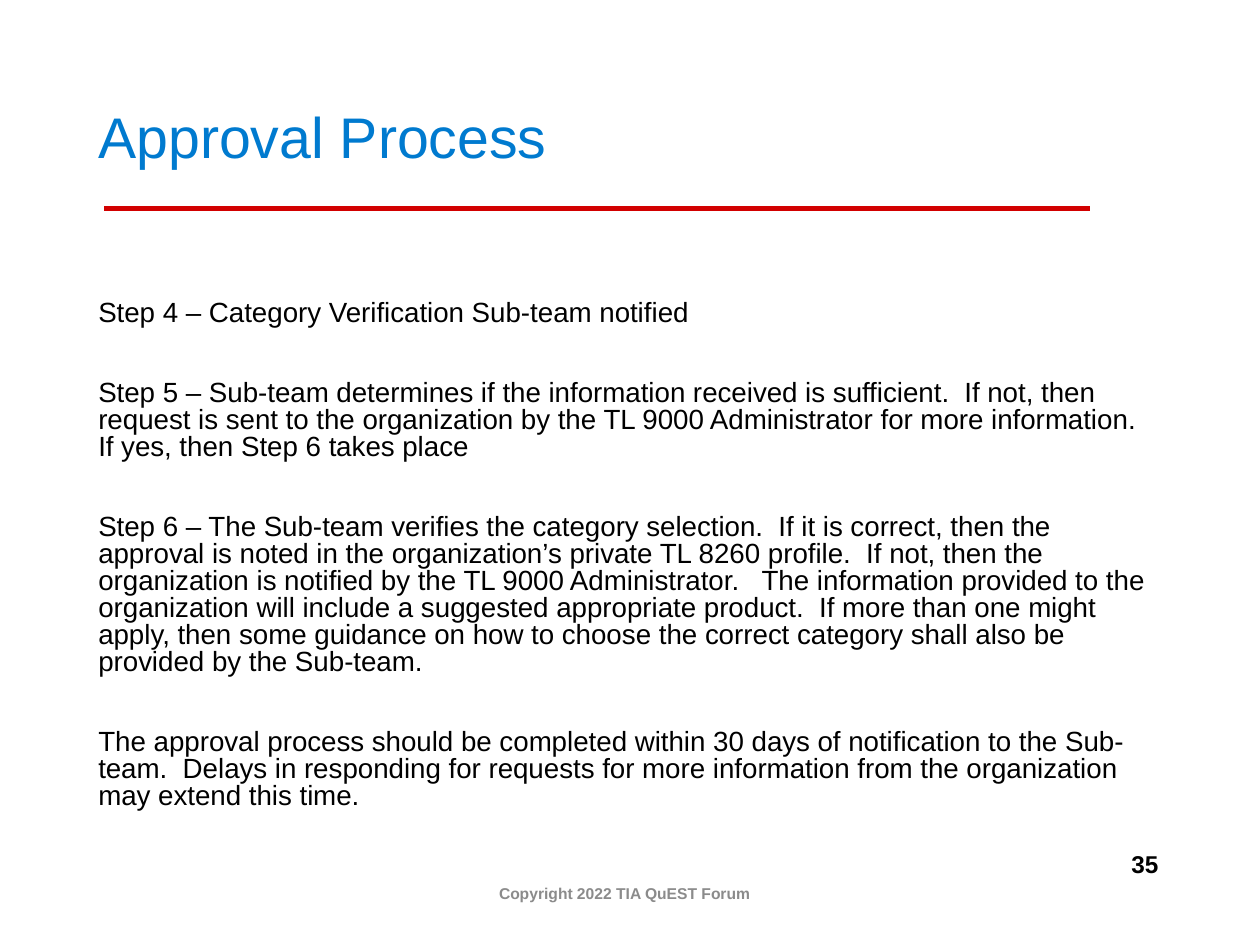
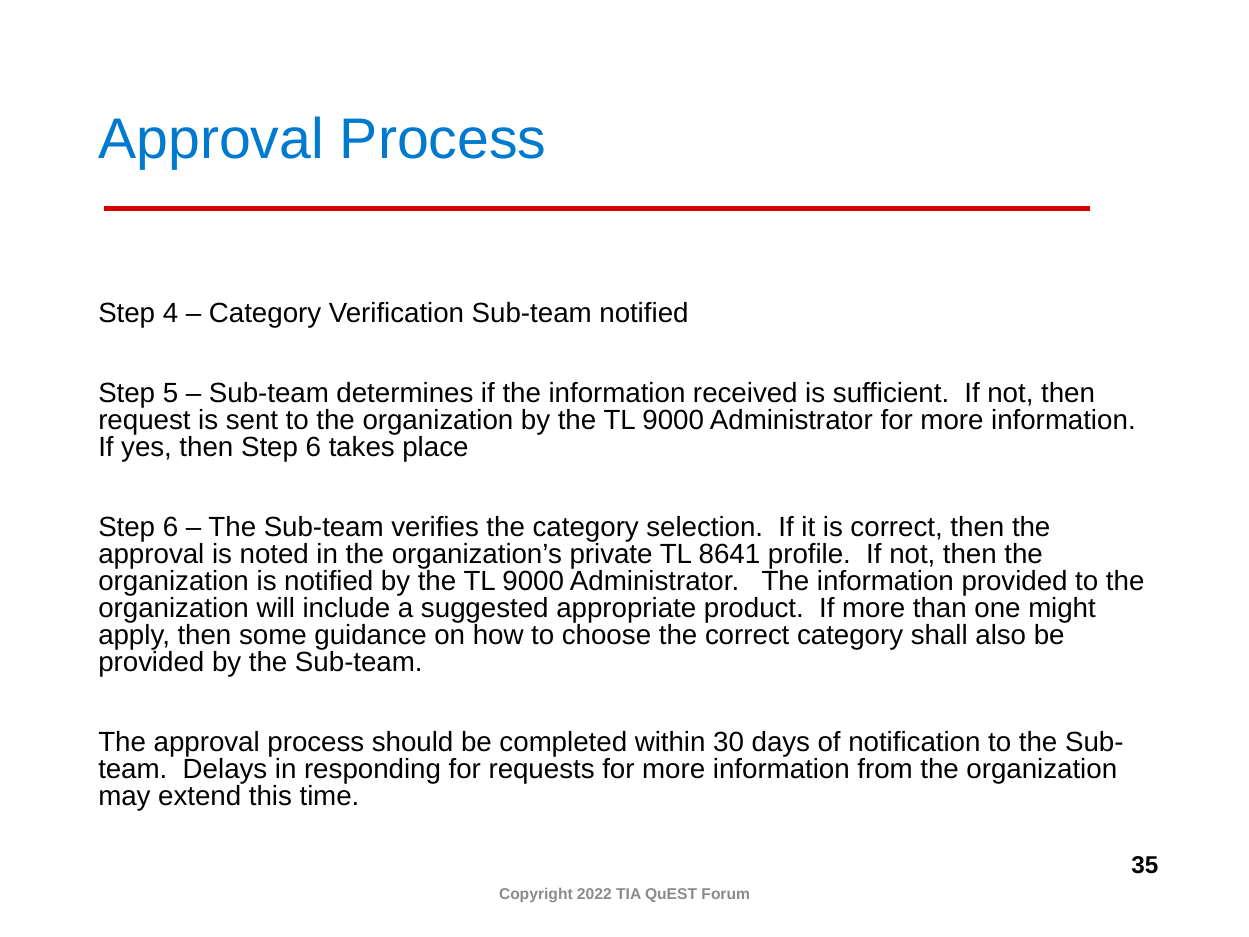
8260: 8260 -> 8641 (730, 554)
